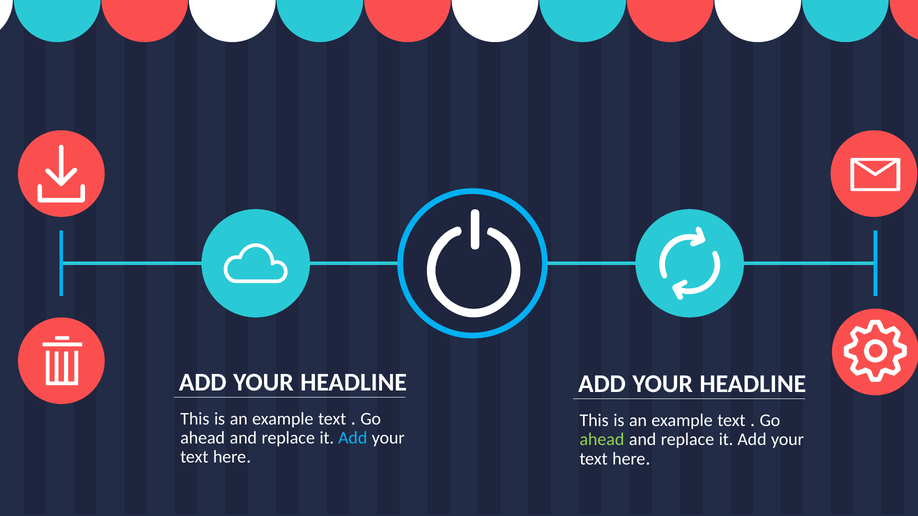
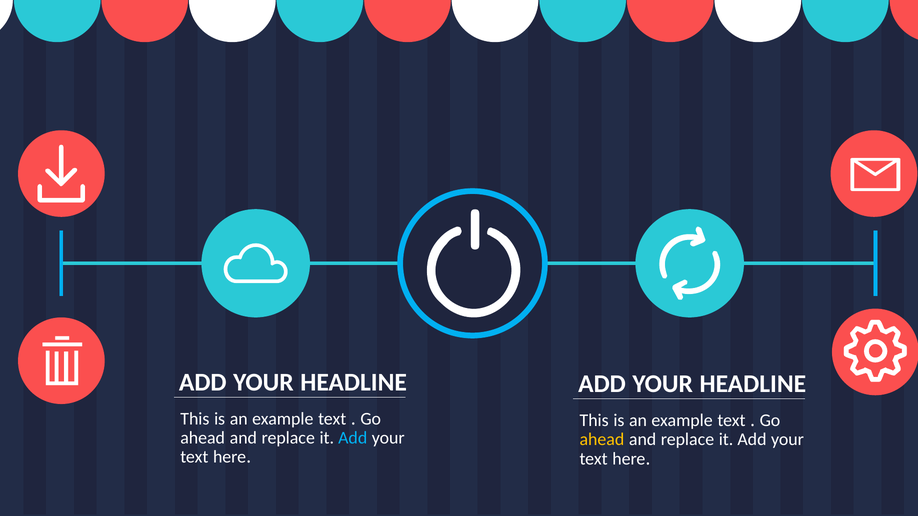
ahead colour: light green -> yellow (602, 440)
